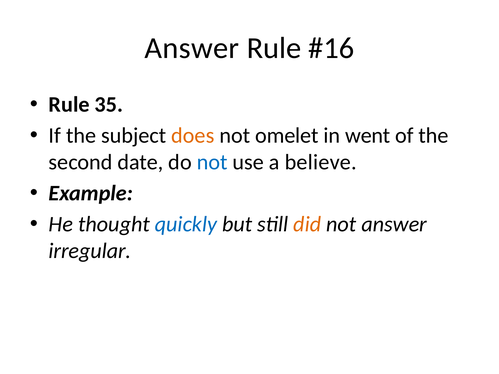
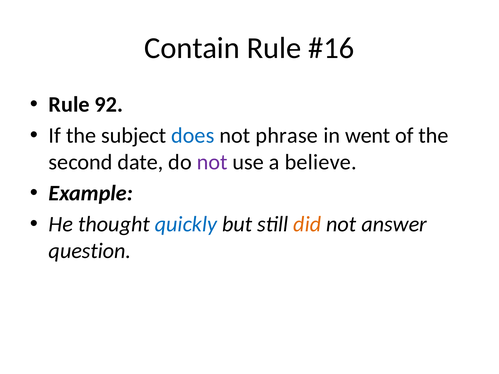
Answer: Answer -> Contain (192, 48)
35: 35 -> 92 (109, 105)
does colour: orange -> blue (193, 136)
omelet: omelet -> phrase (287, 136)
not colour: blue -> purple (212, 162)
irregular: irregular -> question (90, 251)
